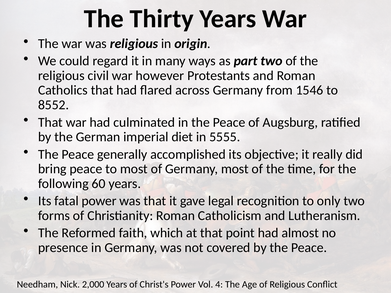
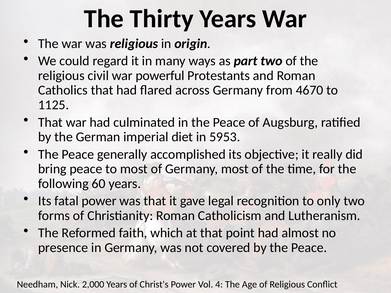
however: however -> powerful (160, 76)
1546: 1546 -> 4670 (310, 90)
8552: 8552 -> 1125 (54, 105)
5555: 5555 -> 5953 (225, 137)
